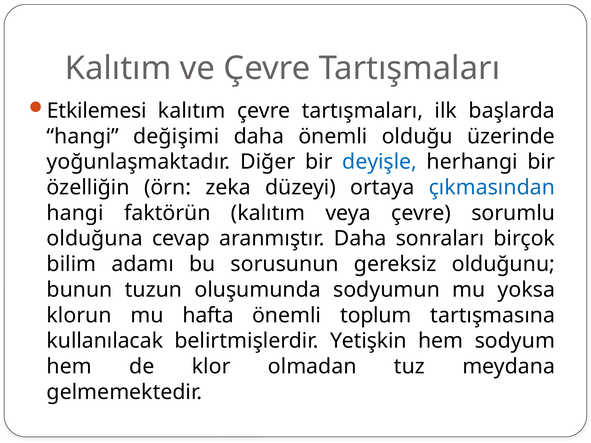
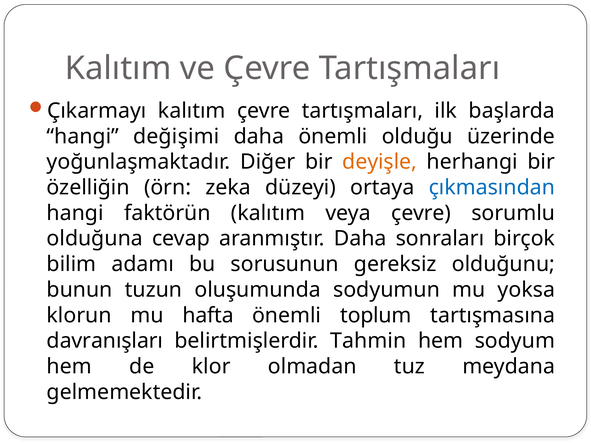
Etkilemesi: Etkilemesi -> Çıkarmayı (97, 111)
deyişle colour: blue -> orange (380, 162)
kullanılacak: kullanılacak -> davranışları (105, 341)
Yetişkin: Yetişkin -> Tahmin (368, 341)
